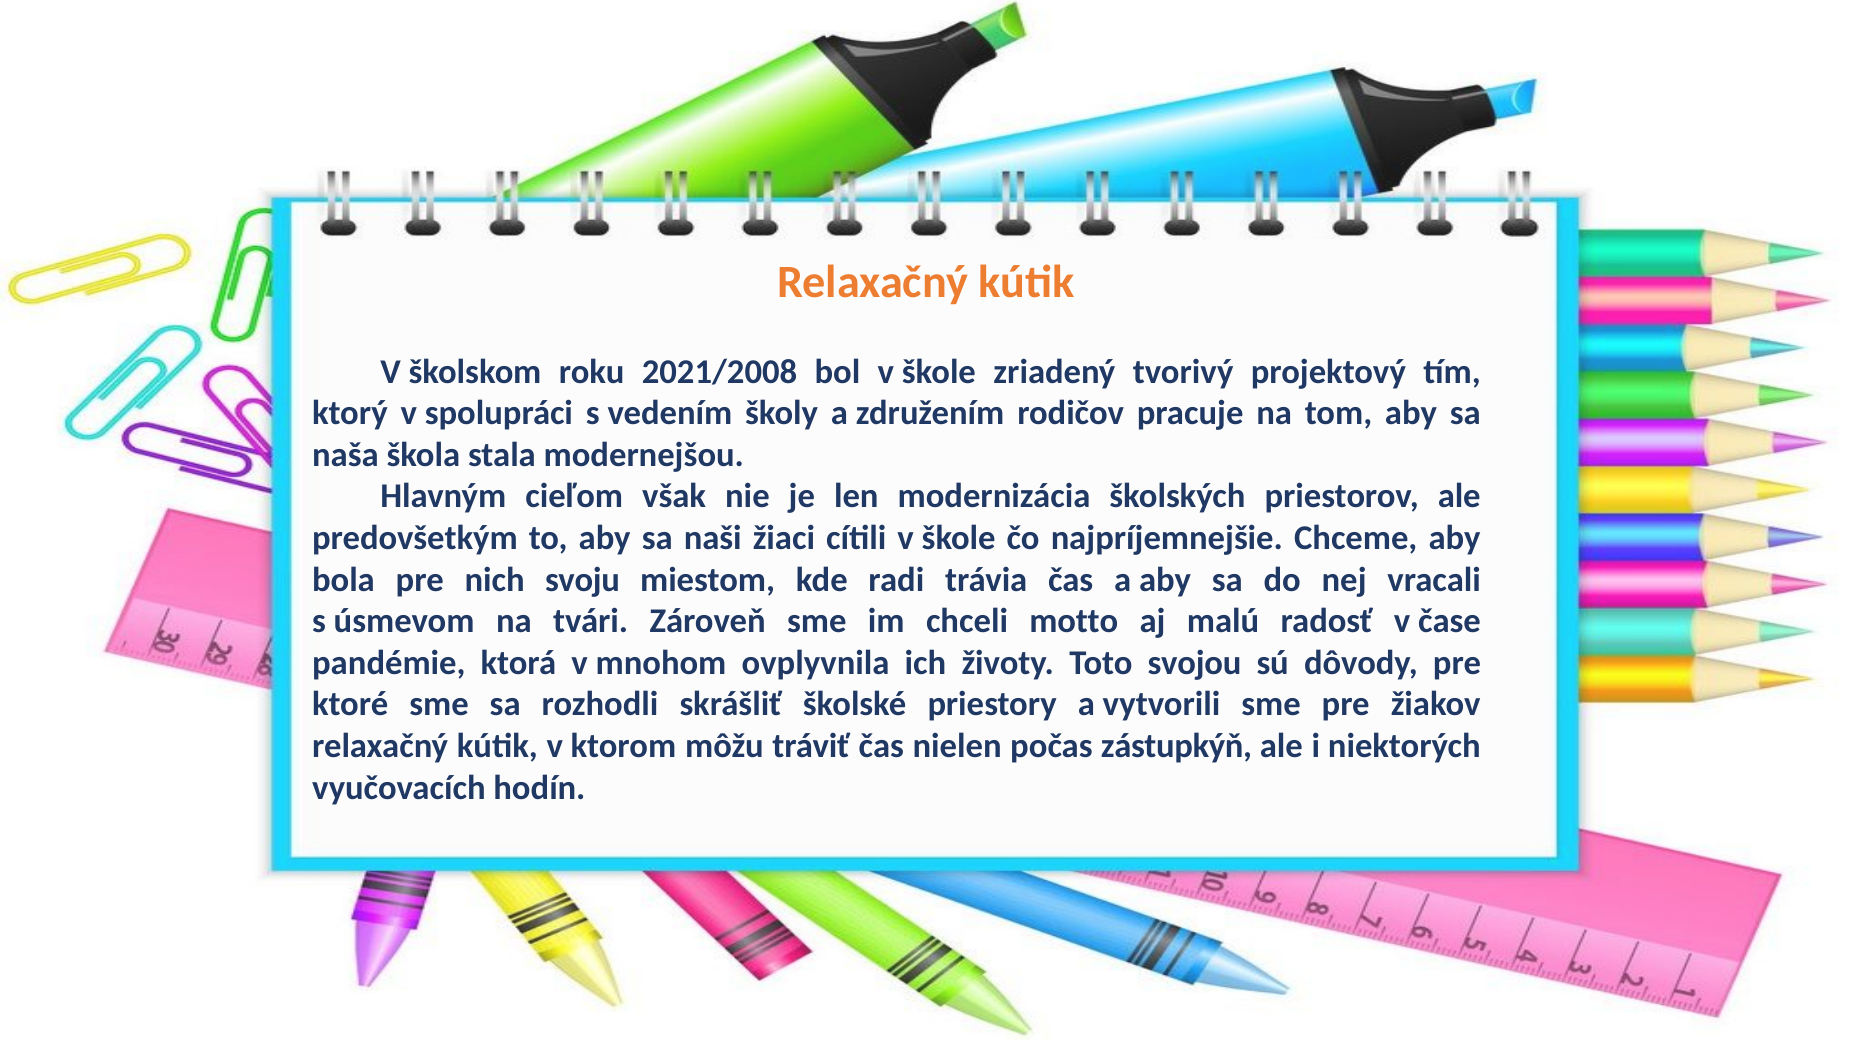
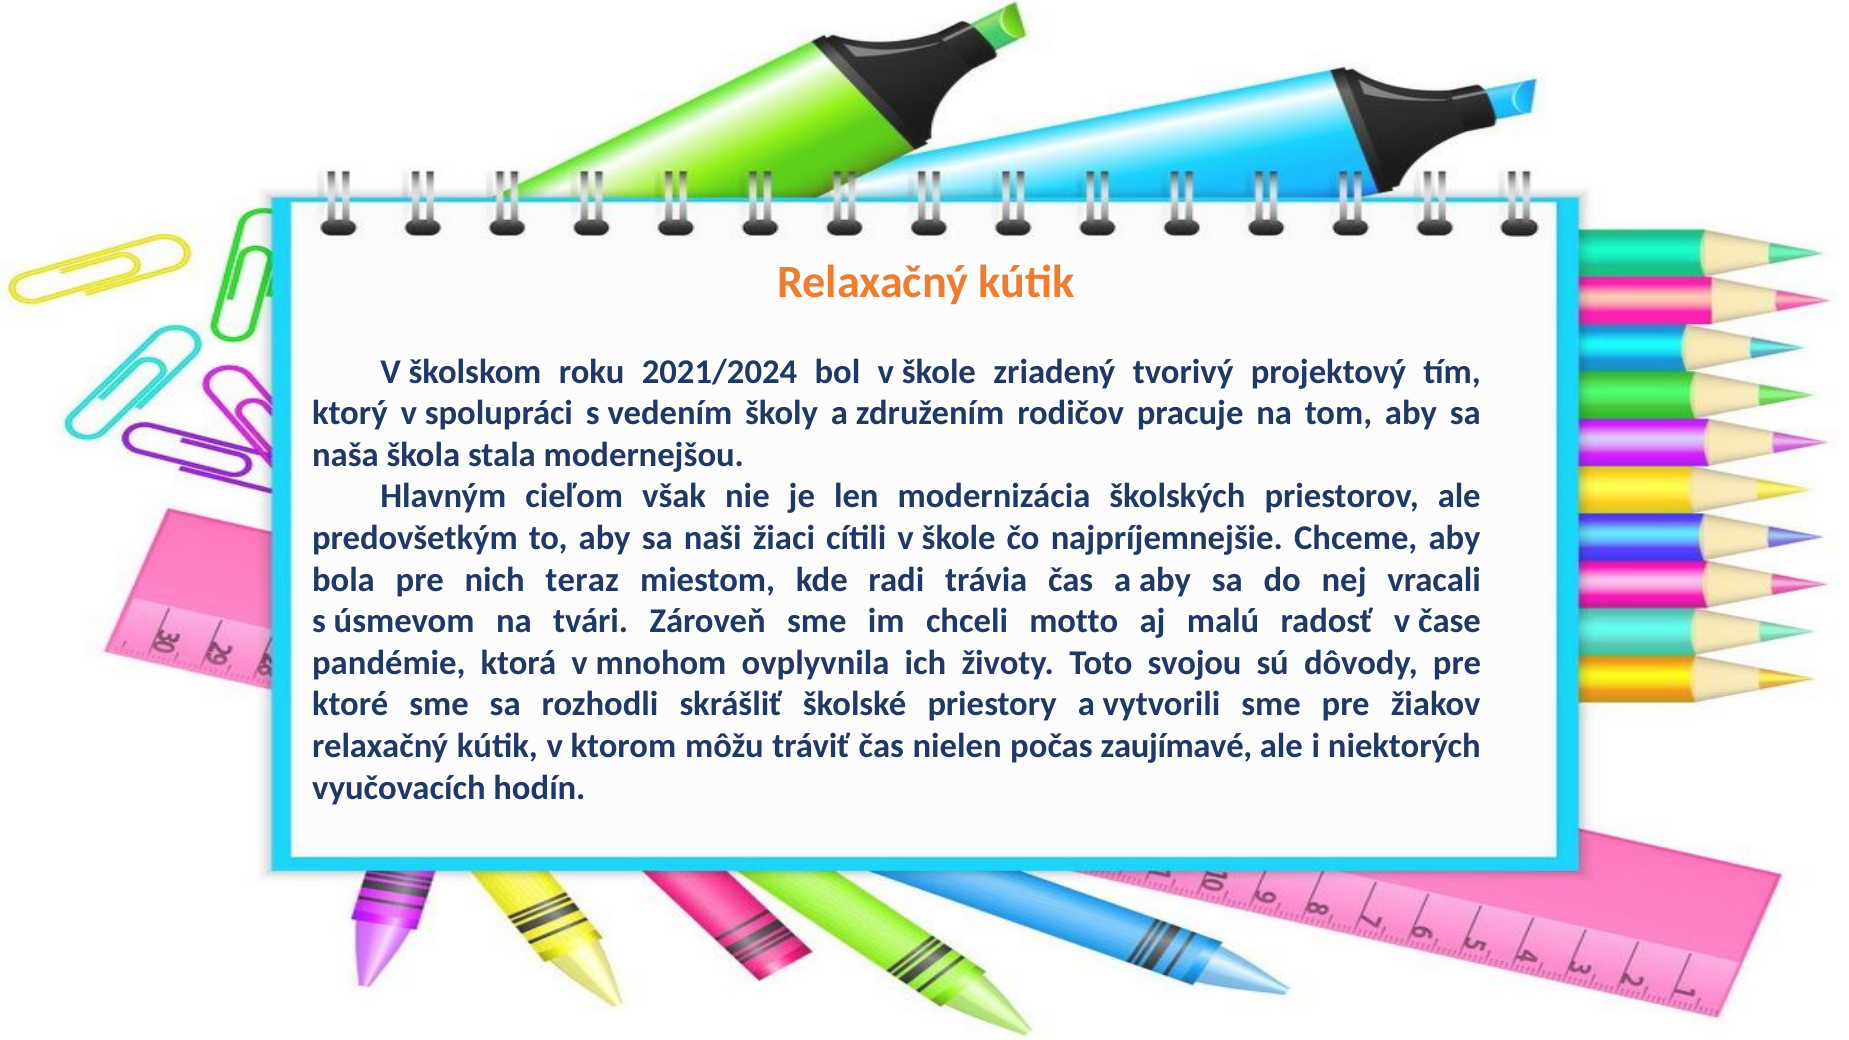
2021/2008: 2021/2008 -> 2021/2024 (720, 372)
svoju: svoju -> teraz (582, 580)
zástupkýň: zástupkýň -> zaujímavé (1176, 746)
